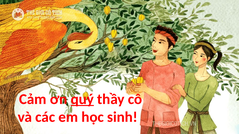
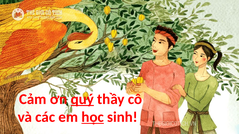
học underline: none -> present (93, 117)
